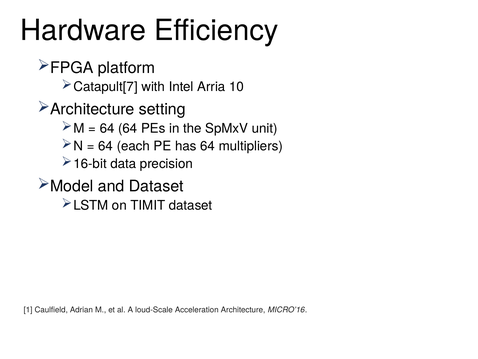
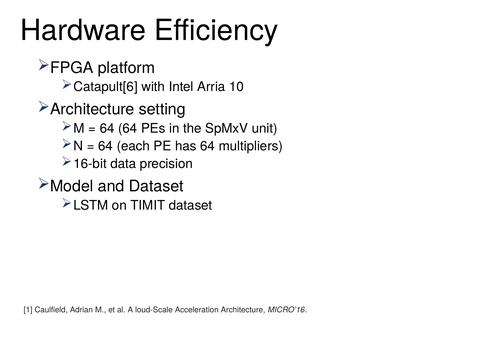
Catapult[7: Catapult[7 -> Catapult[6 (106, 87)
